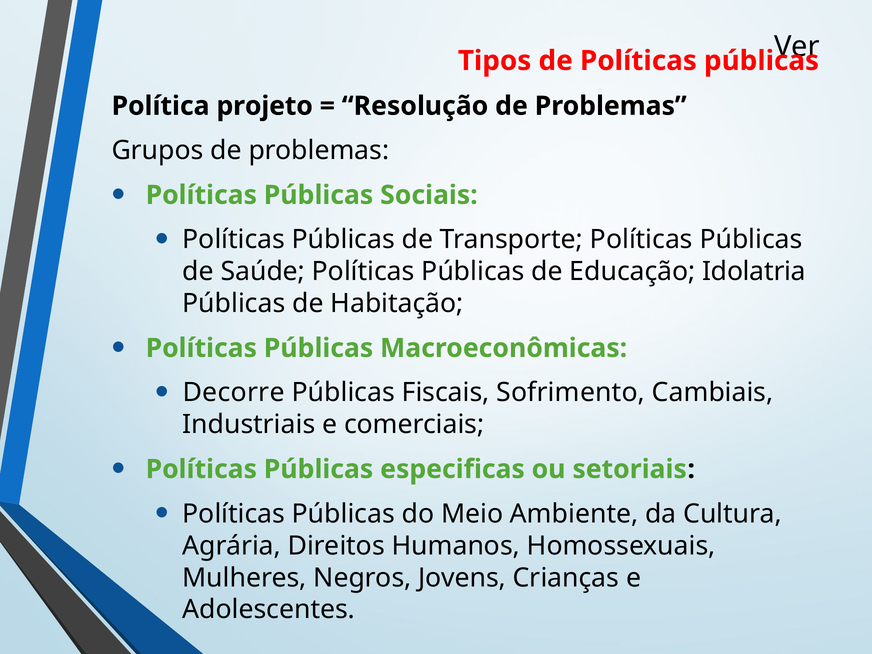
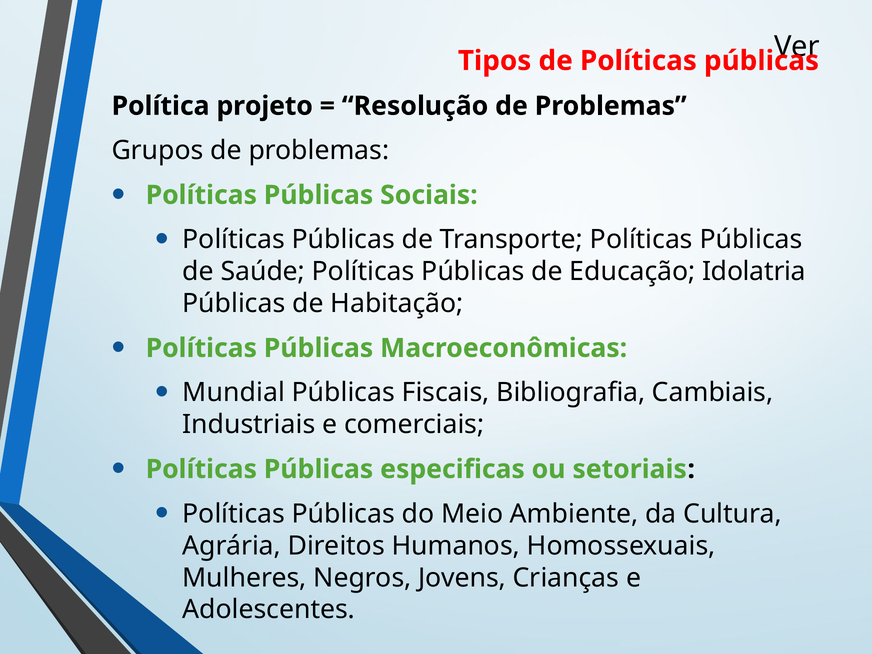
Decorre: Decorre -> Mundial (234, 393)
Sofrimento: Sofrimento -> Bibliografia (571, 393)
